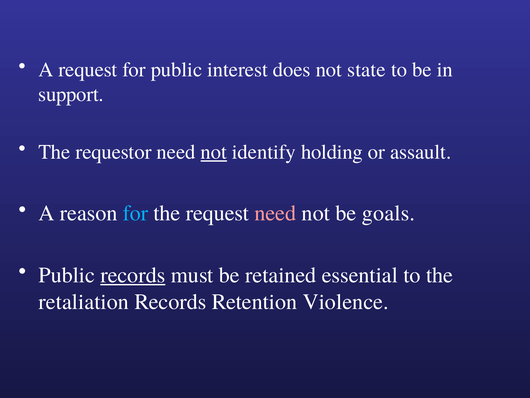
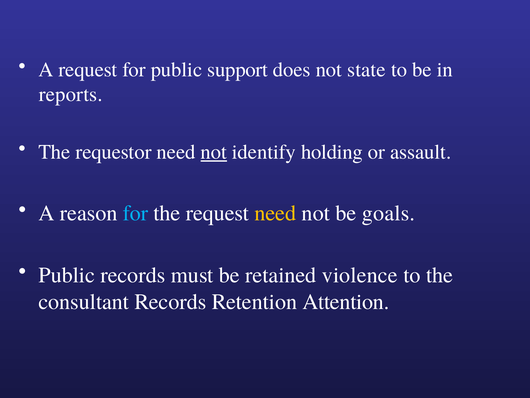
interest: interest -> support (238, 69)
support: support -> reports (71, 94)
need colour: pink -> yellow (275, 213)
records underline: present -> none (133, 275)
essential: essential -> violence (360, 275)
retaliation: retaliation -> consultant (84, 301)
Violence: Violence -> Attention (346, 301)
